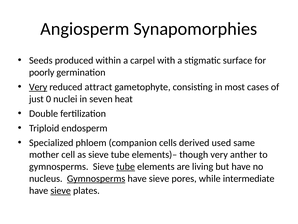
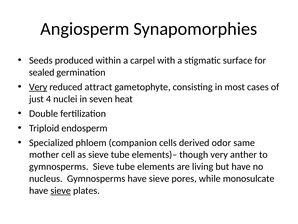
poorly: poorly -> sealed (42, 72)
0: 0 -> 4 (48, 99)
used: used -> odor (221, 142)
tube underline: present -> none (126, 166)
Gymnosperms underline: present -> none (96, 178)
intermediate: intermediate -> monosulcate (249, 178)
